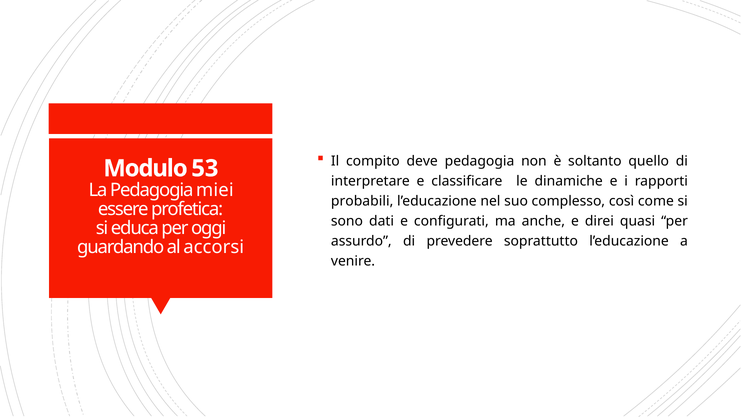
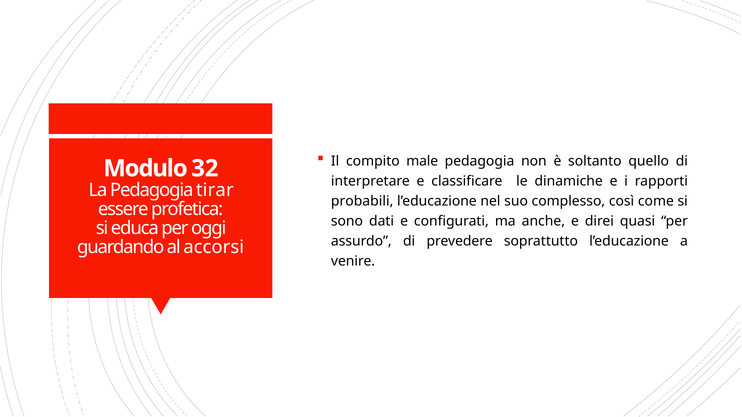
deve: deve -> male (422, 161)
53: 53 -> 32 (205, 169)
miei: miei -> tirar (215, 190)
